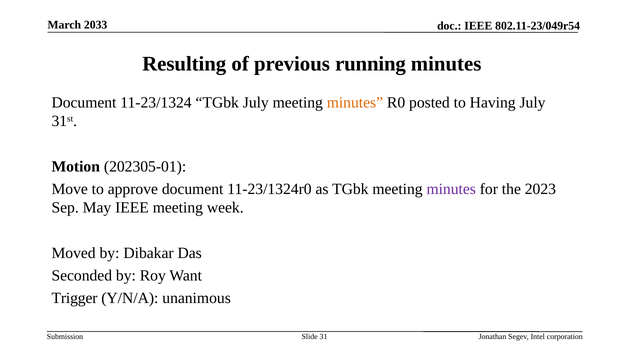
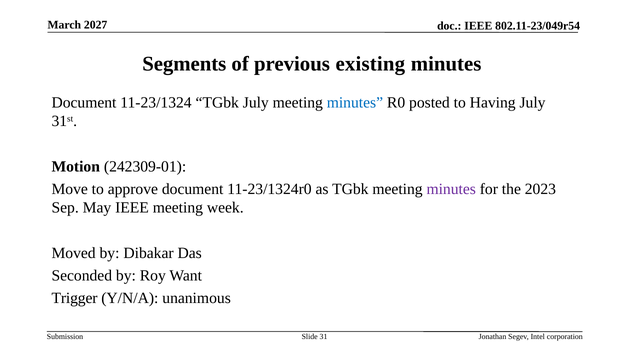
2033: 2033 -> 2027 (96, 25)
Resulting: Resulting -> Segments (184, 64)
running: running -> existing (370, 64)
minutes colour: orange -> blue (355, 102)
202305-01: 202305-01 -> 242309-01 (145, 166)
